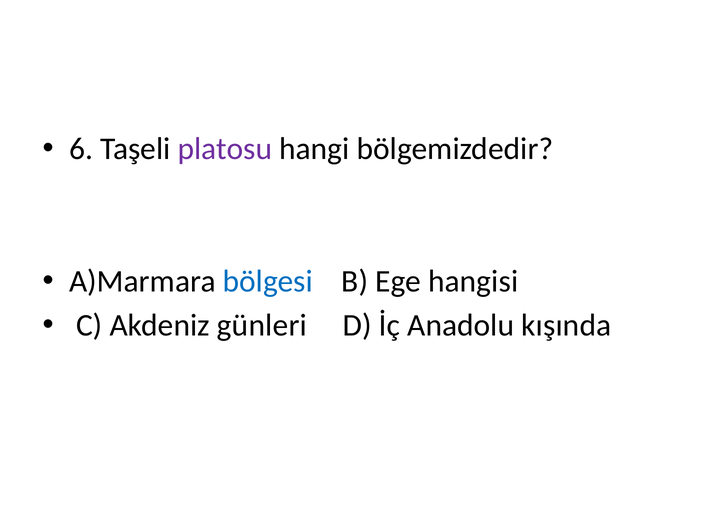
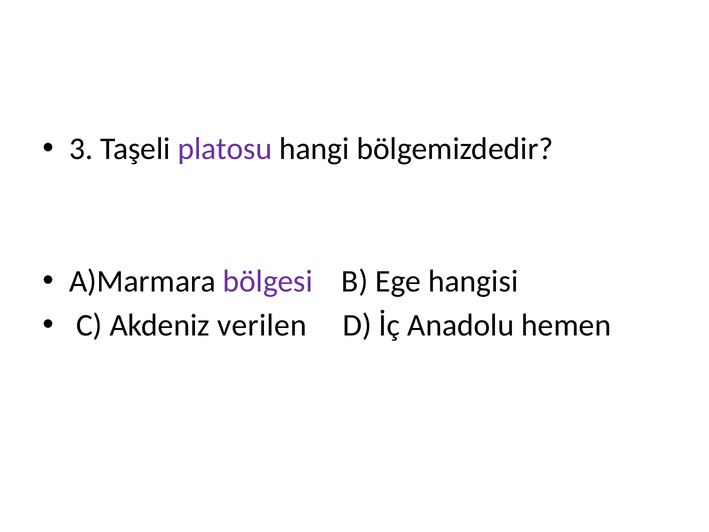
6: 6 -> 3 (81, 149)
bölgesi colour: blue -> purple (268, 281)
günleri: günleri -> verilen (262, 325)
kışında: kışında -> hemen (566, 325)
